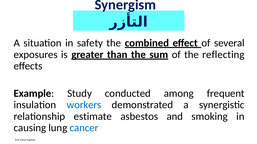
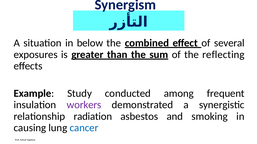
safety: safety -> below (90, 43)
workers colour: blue -> purple (84, 105)
estimate: estimate -> radiation (93, 117)
